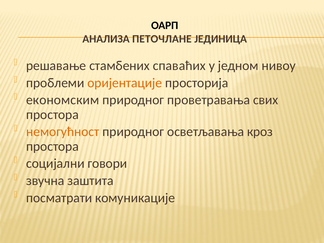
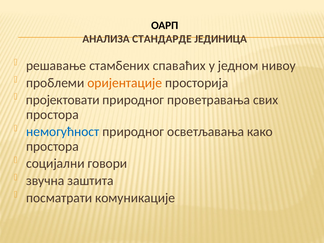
ПЕТОЧЛАНЕ: ПЕТОЧЛАНЕ -> СТАНДАРДЕ (162, 39)
економским: економским -> пројектовати (63, 100)
немогућност colour: orange -> blue (63, 132)
кроз: кроз -> како (260, 132)
